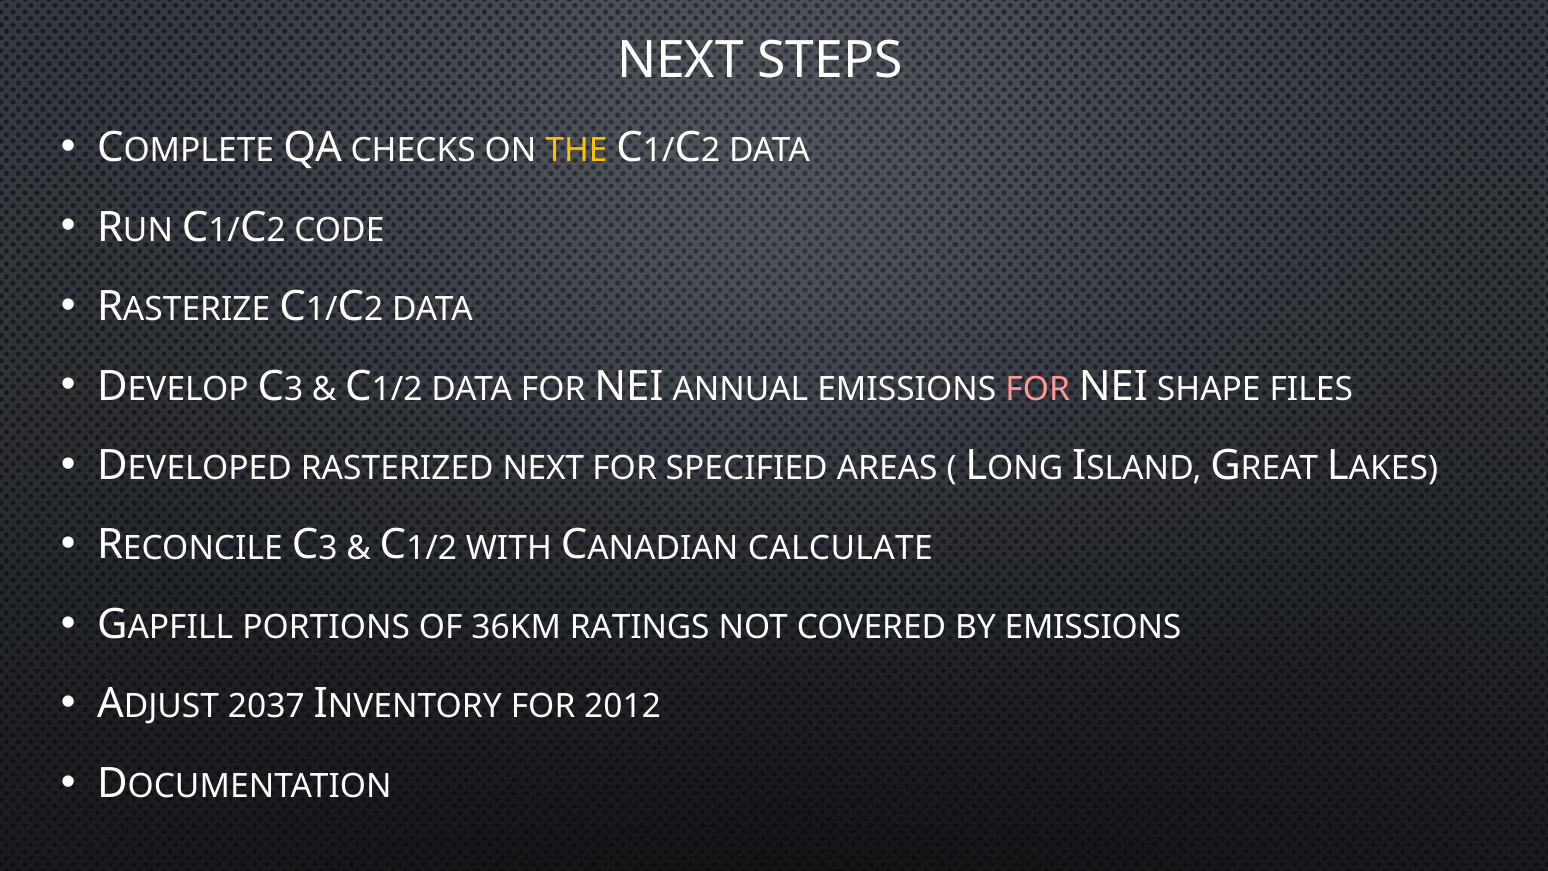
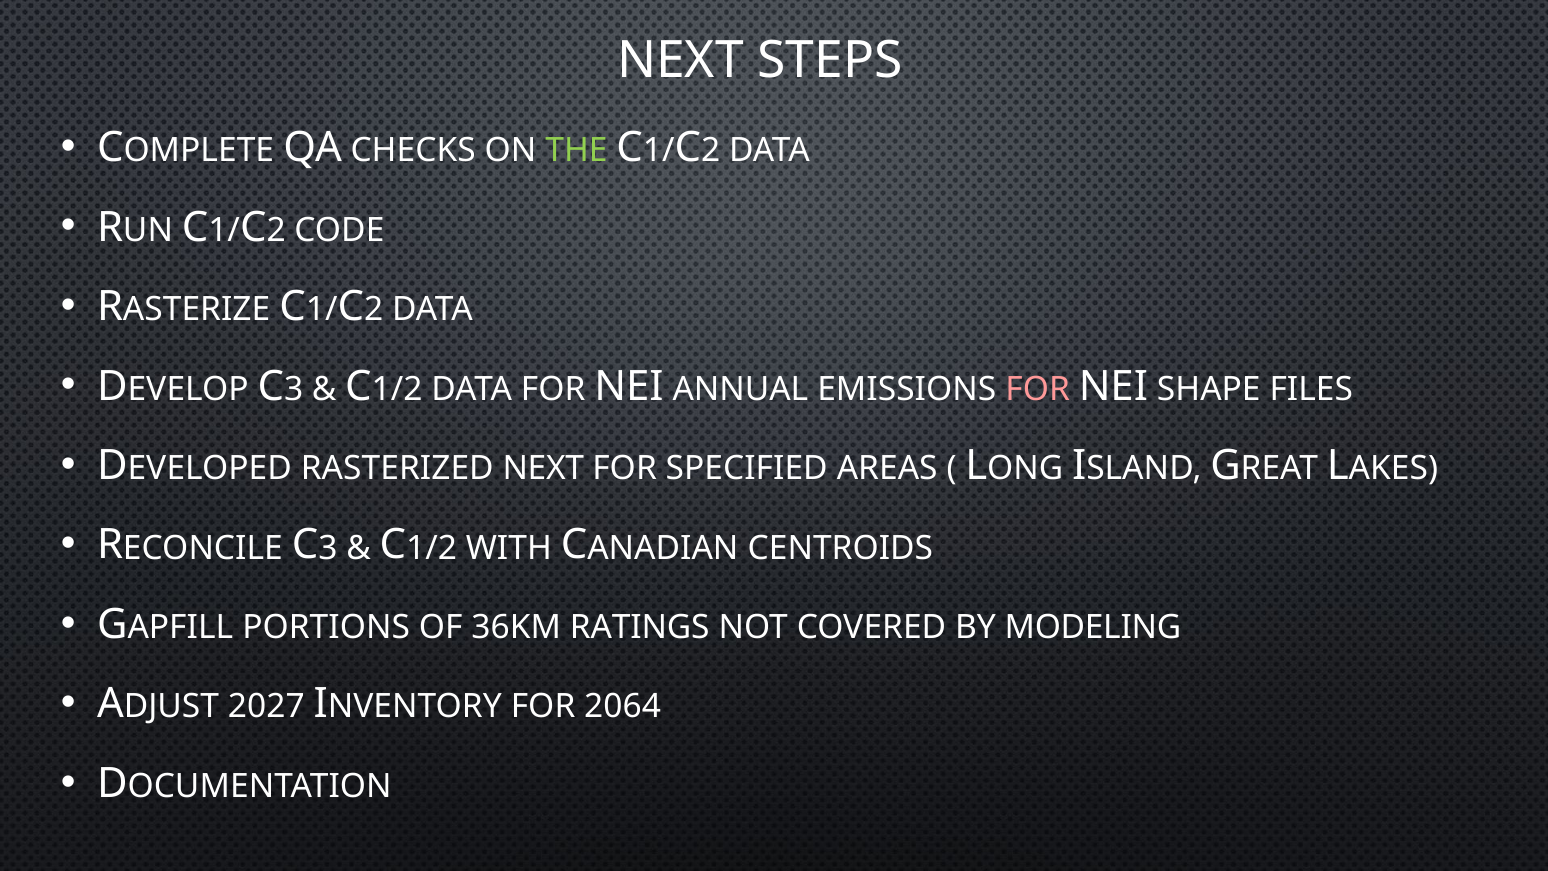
THE colour: yellow -> light green (576, 151)
CALCULATE: CALCULATE -> CENTROIDS (840, 548)
BY EMISSIONS: EMISSIONS -> MODELING (1093, 627)
2037: 2037 -> 2027 (266, 707)
2012: 2012 -> 2064 (623, 707)
